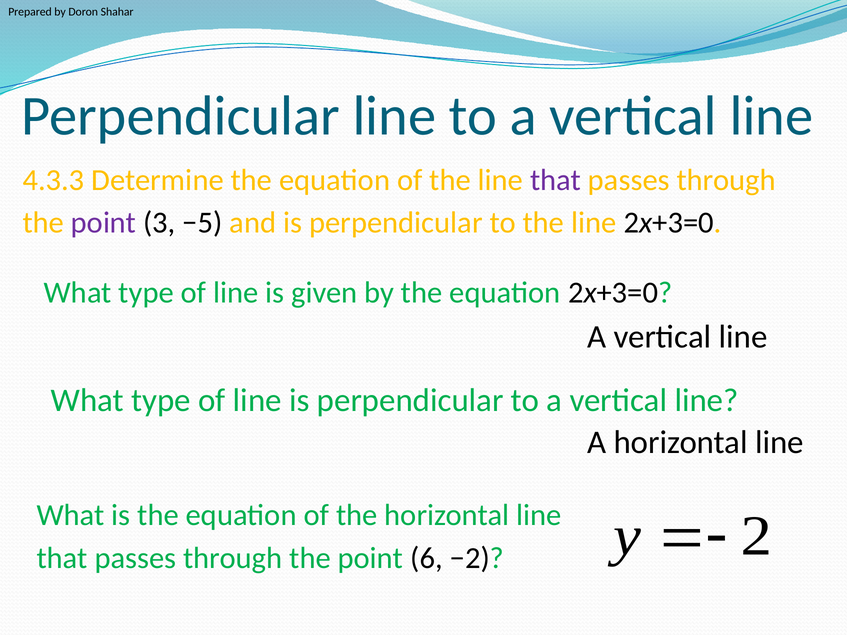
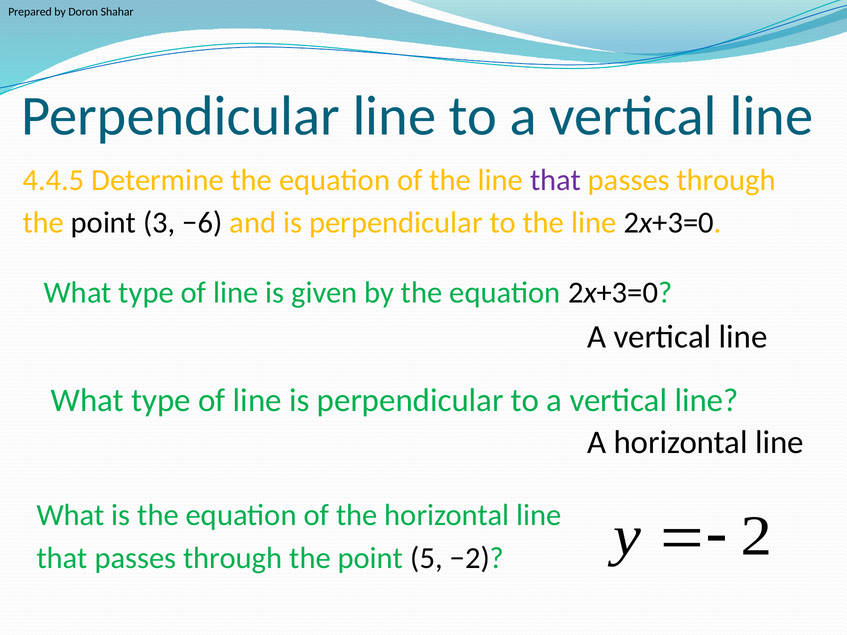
4.3.3: 4.3.3 -> 4.4.5 (53, 180)
point colour: purple -> black (104, 223)
−5: −5 -> −6 (202, 223)
6: 6 -> 5 (427, 558)
